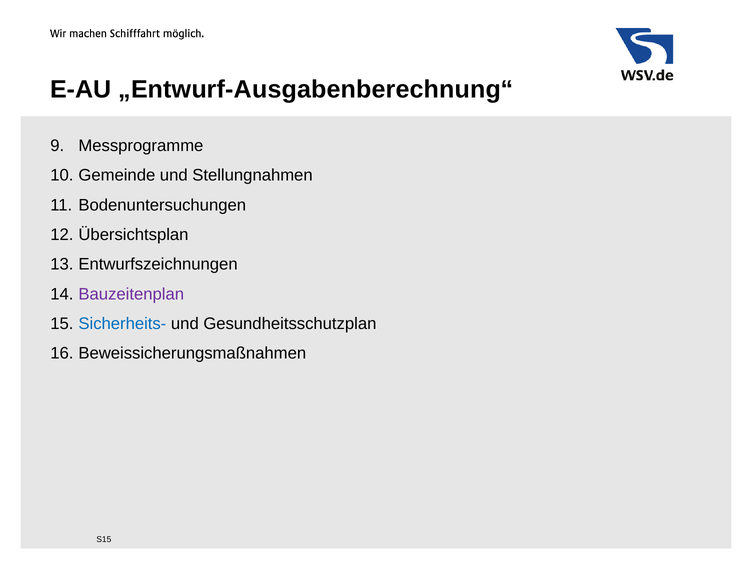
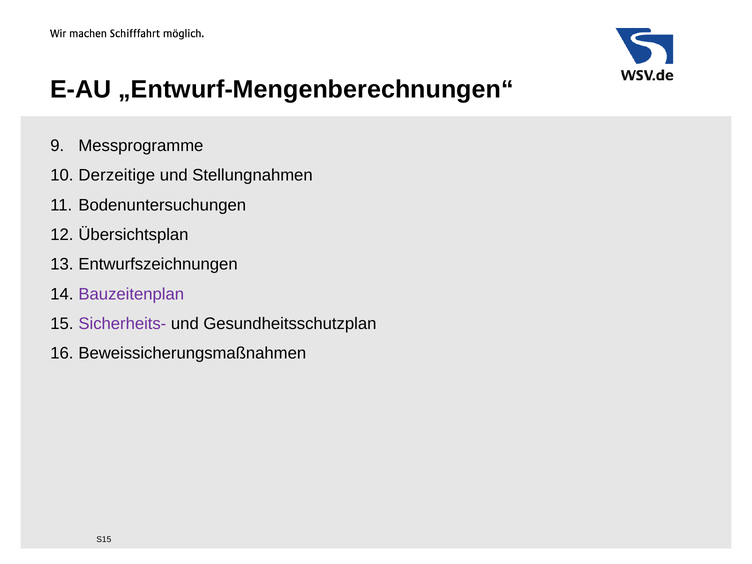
„Entwurf-Ausgabenberechnung“: „Entwurf-Ausgabenberechnung“ -> „Entwurf-Mengenberechnungen“ (316, 89)
Gemeinde: Gemeinde -> Derzeitige (117, 175)
Sicherheits- colour: blue -> purple (122, 324)
